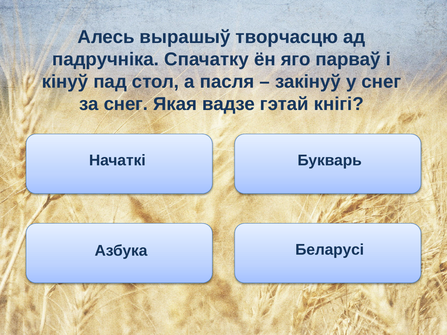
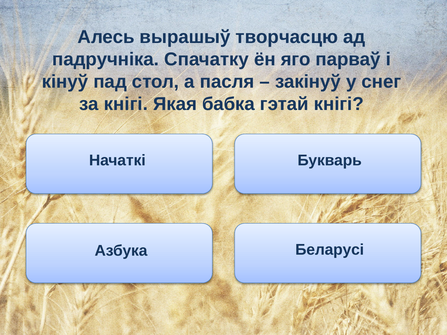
за снег: снег -> кнігі (126, 104)
вадзе: вадзе -> бабка (229, 104)
